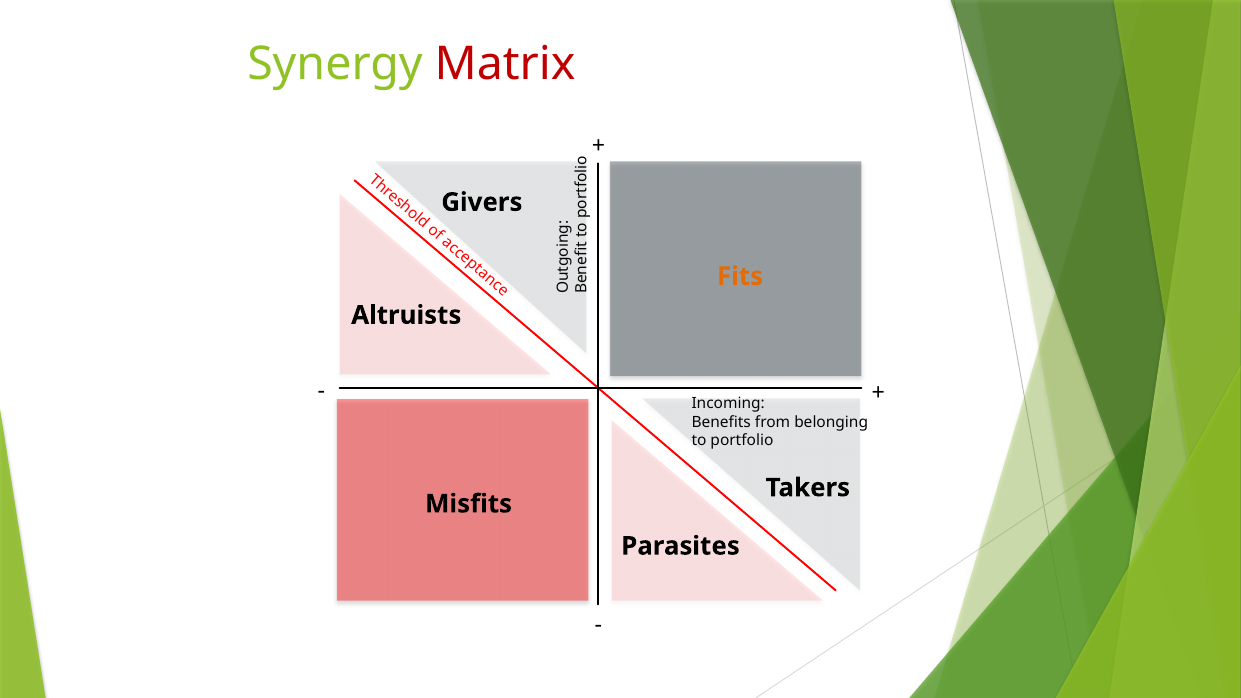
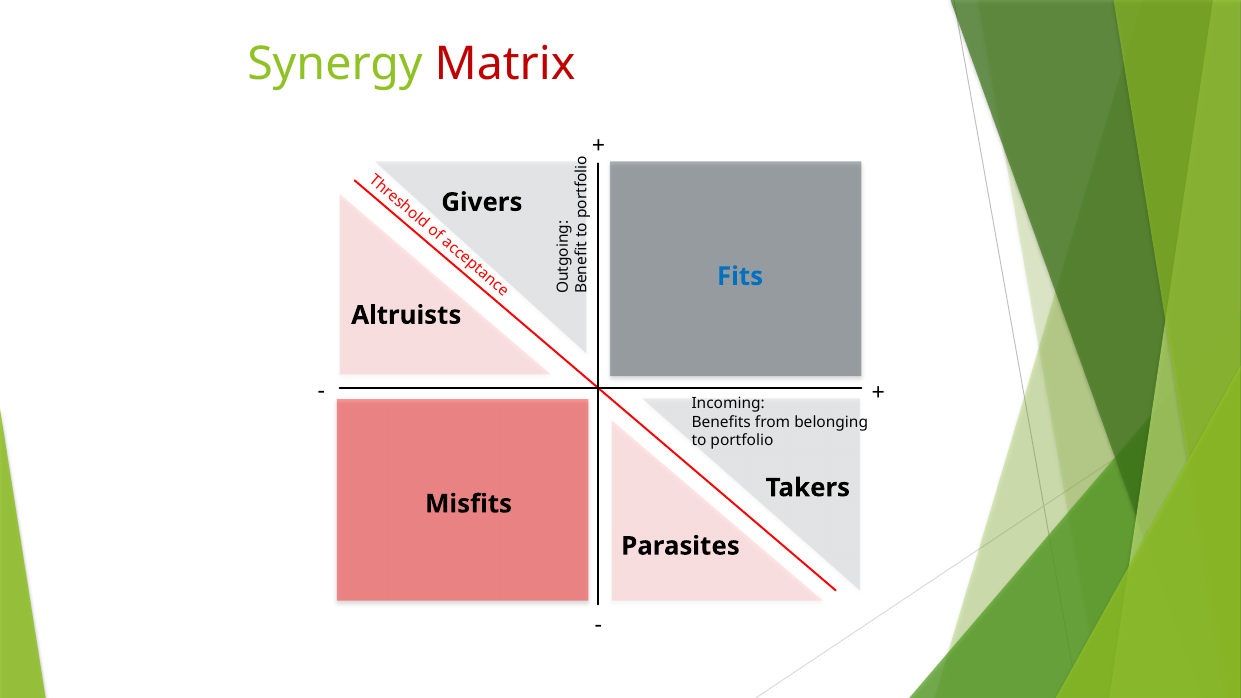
Fits colour: orange -> blue (740, 276)
